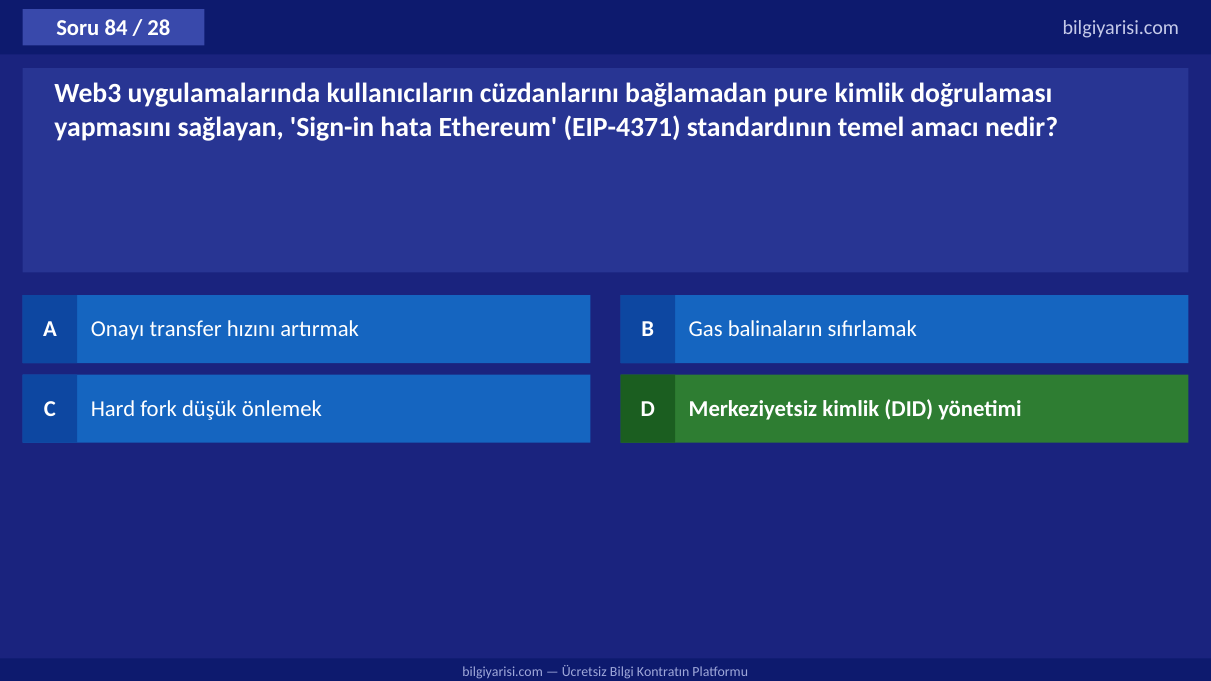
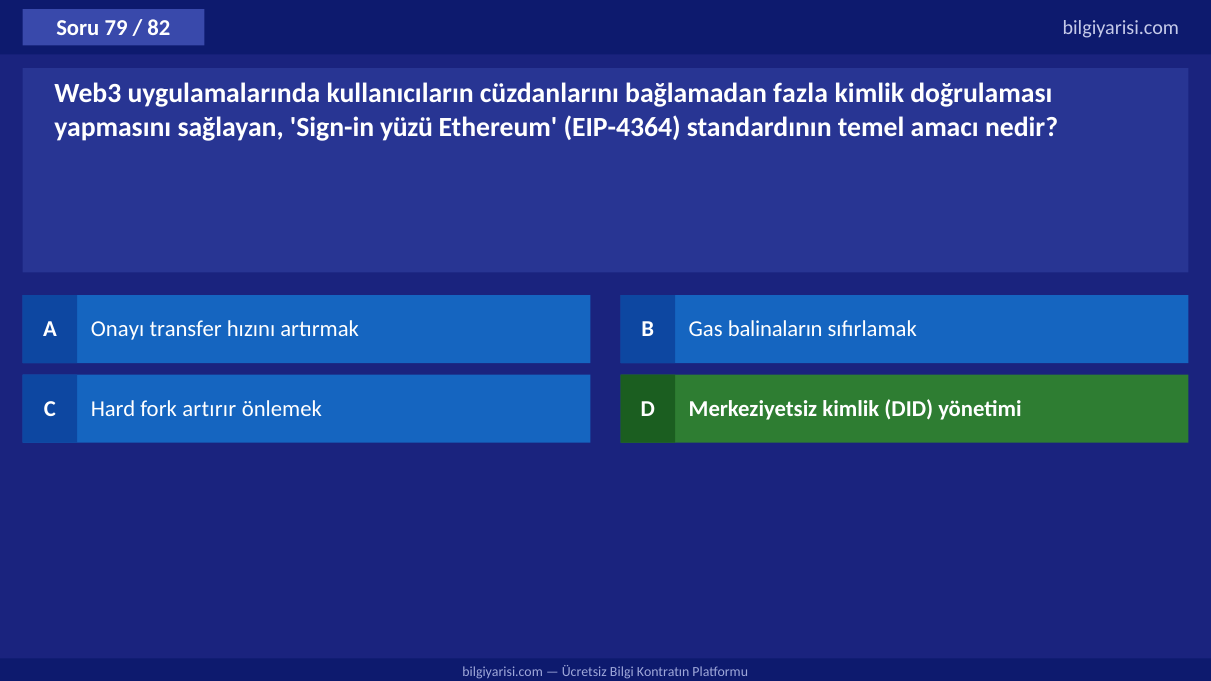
84: 84 -> 79 (116, 28)
28: 28 -> 82 (159, 28)
pure: pure -> fazla (801, 93)
hata: hata -> yüzü (407, 127)
EIP-4371: EIP-4371 -> EIP-4364 (622, 127)
düşük: düşük -> artırır (209, 409)
